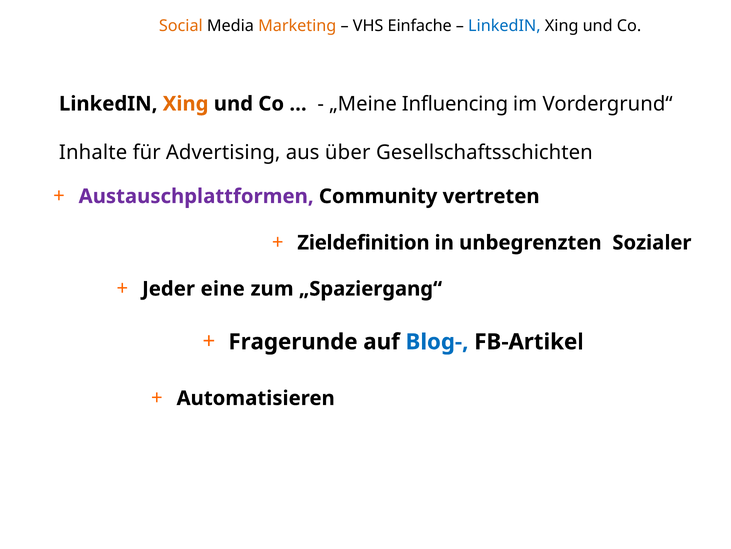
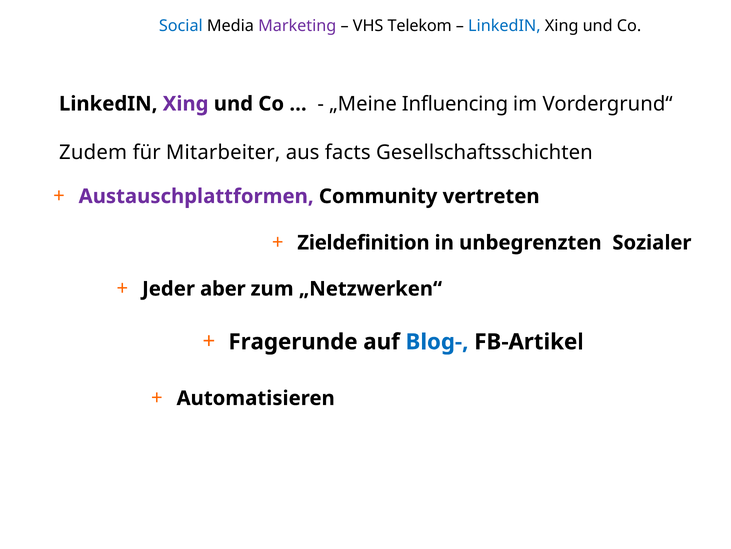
Social colour: orange -> blue (181, 26)
Marketing colour: orange -> purple (297, 26)
Einfache: Einfache -> Telekom (420, 26)
Xing colour: orange -> purple (186, 104)
Inhalte: Inhalte -> Zudem (93, 152)
Advertising: Advertising -> Mitarbeiter (223, 152)
über: über -> facts (348, 152)
eine: eine -> aber (223, 288)
„Spaziergang“: „Spaziergang“ -> „Netzwerken“ (370, 288)
